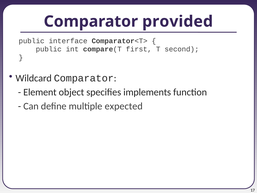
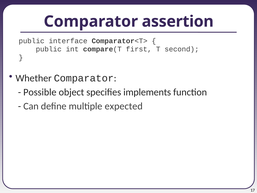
provided: provided -> assertion (178, 21)
Wildcard: Wildcard -> Whether (34, 78)
Element: Element -> Possible (40, 92)
